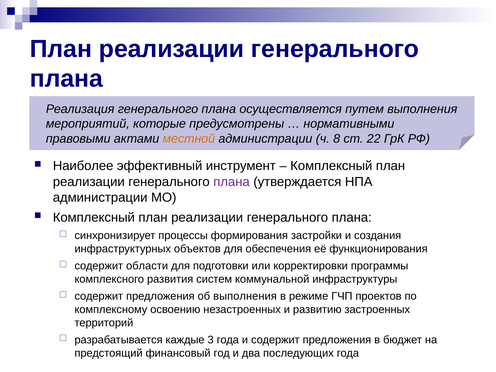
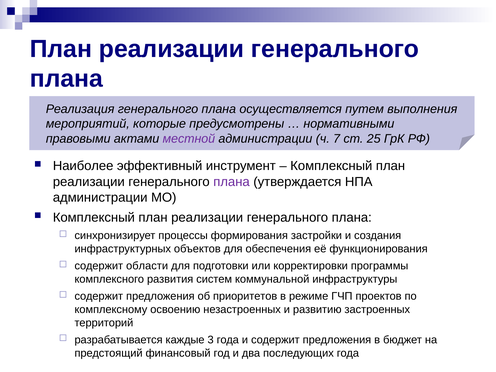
местной colour: orange -> purple (189, 139)
8: 8 -> 7 (337, 139)
22: 22 -> 25 (374, 139)
об выполнения: выполнения -> приоритетов (245, 296)
